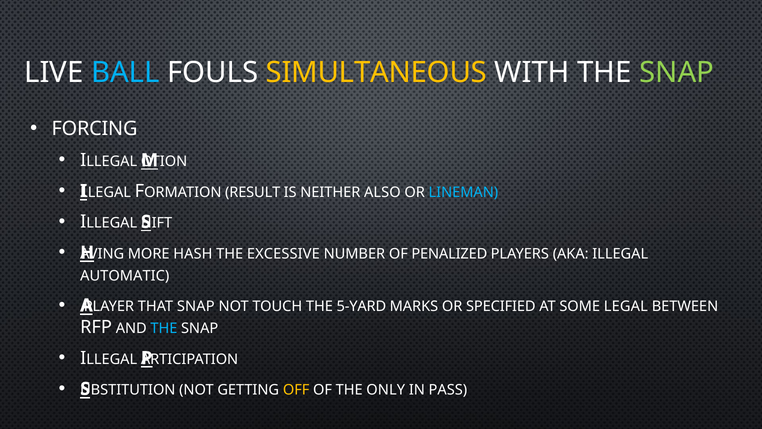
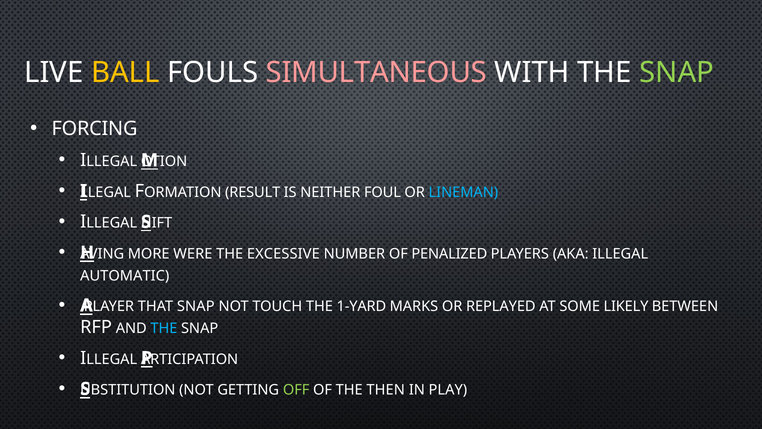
BALL colour: light blue -> yellow (125, 73)
SIMULTANEOUS colour: yellow -> pink (376, 73)
ALSO: ALSO -> FOUL (382, 192)
HASH: HASH -> WERE (193, 254)
5-YARD: 5-YARD -> 1-YARD (361, 306)
SPECIFIED: SPECIFIED -> REPLAYED (501, 306)
LEGAL: LEGAL -> LIKELY (626, 306)
OFF colour: yellow -> light green (296, 390)
ONLY: ONLY -> THEN (386, 390)
PASS: PASS -> PLAY (448, 390)
